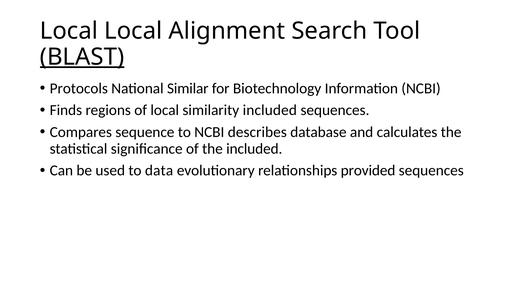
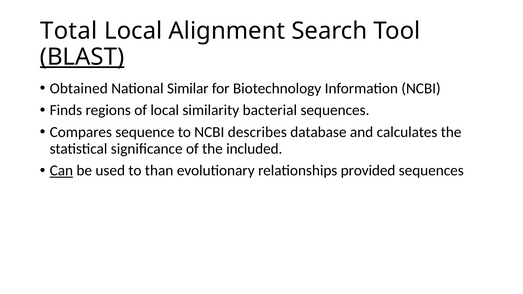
Local: Local -> Total (69, 31)
Protocols: Protocols -> Obtained (79, 88)
similarity included: included -> bacterial (270, 110)
Can underline: none -> present (61, 171)
data: data -> than (159, 171)
